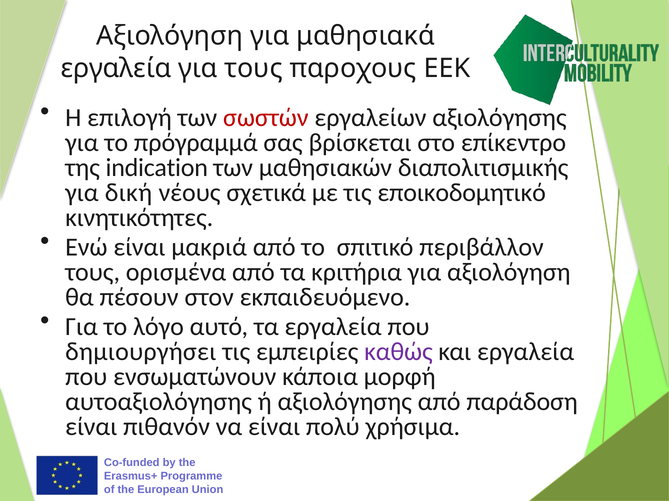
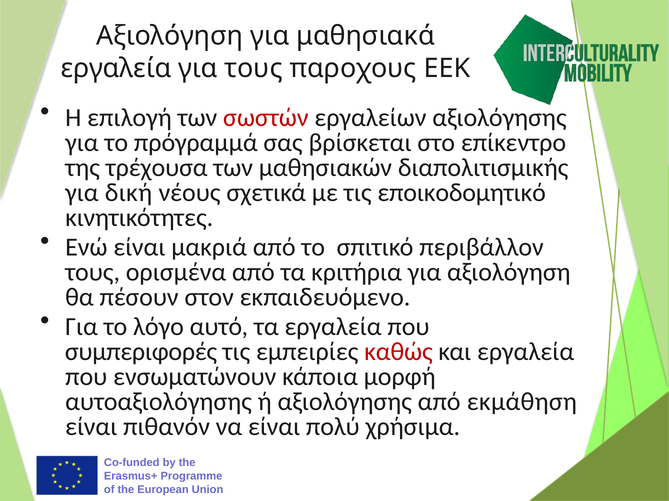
indication: indication -> τρέχουσα (157, 168)
δημιουργήσει: δημιουργήσει -> συμπεριφορές (141, 352)
καθώς colour: purple -> red (398, 352)
παράδοση: παράδοση -> εκμάθηση (522, 402)
